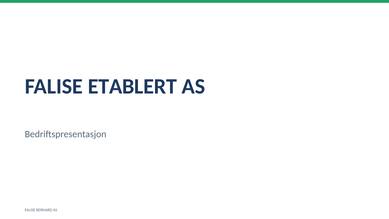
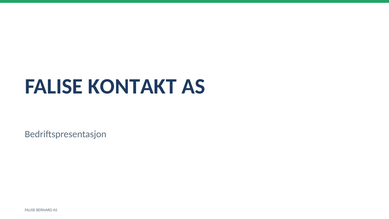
ETABLERT: ETABLERT -> KONTAKT (132, 86)
